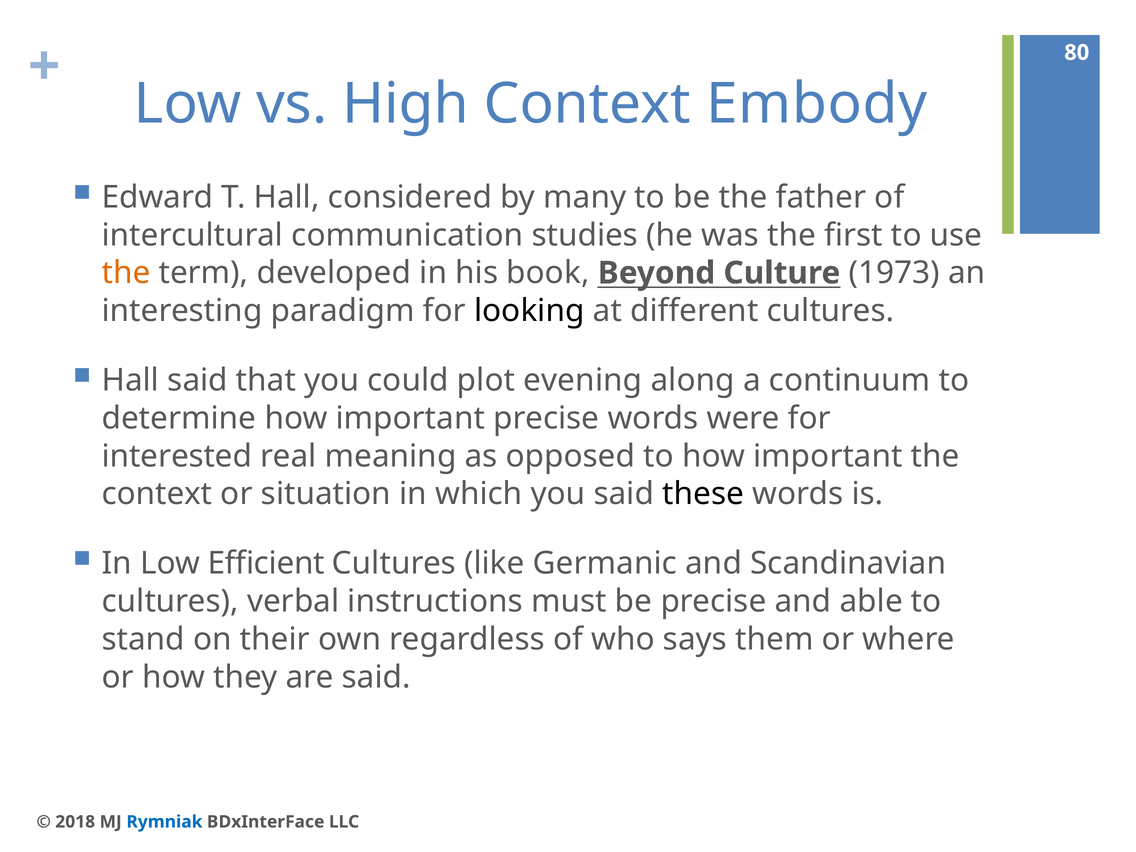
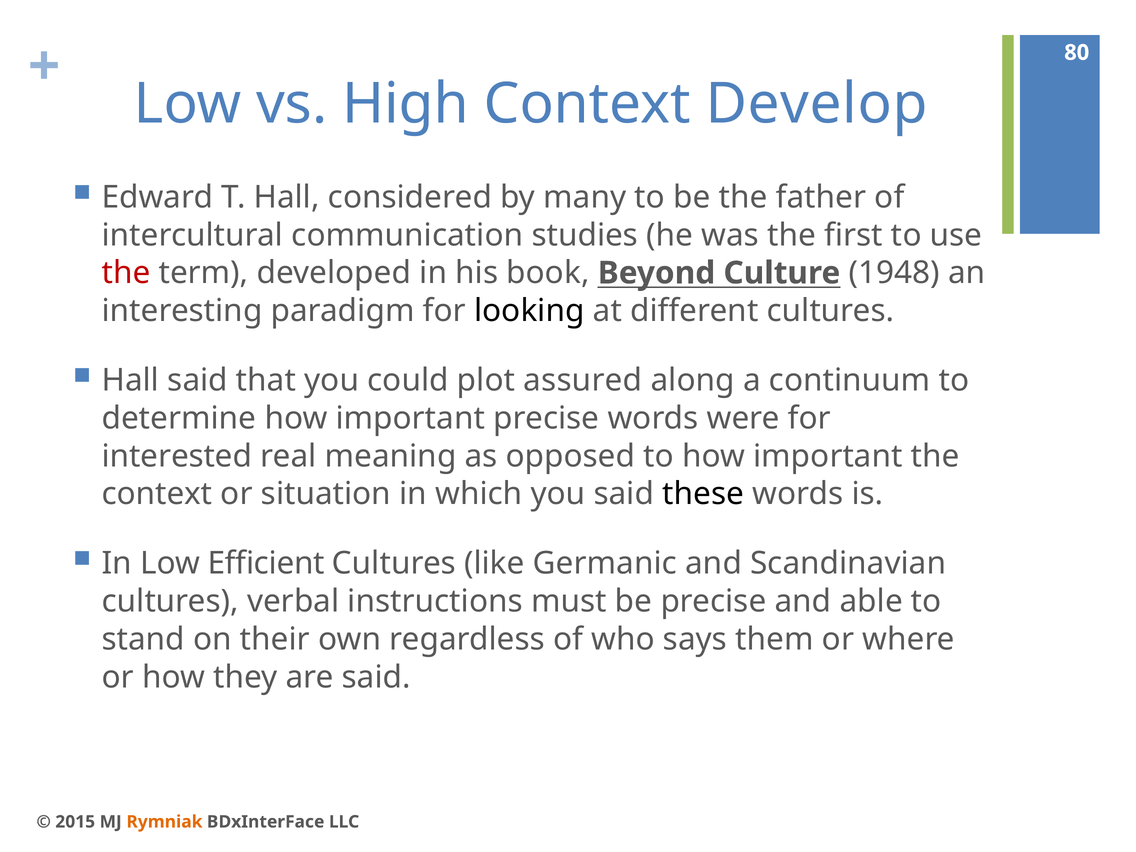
Embody: Embody -> Develop (817, 104)
the colour: orange -> red (126, 273)
1973: 1973 -> 1948 (894, 273)
evening: evening -> assured (583, 380)
2018: 2018 -> 2015 (75, 822)
Rymniak colour: blue -> orange (164, 822)
